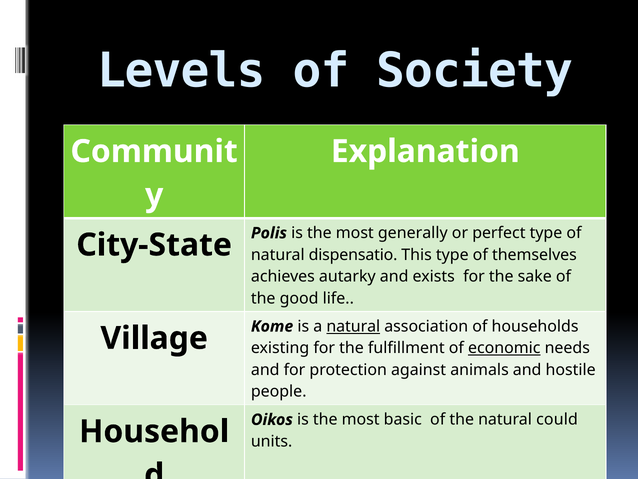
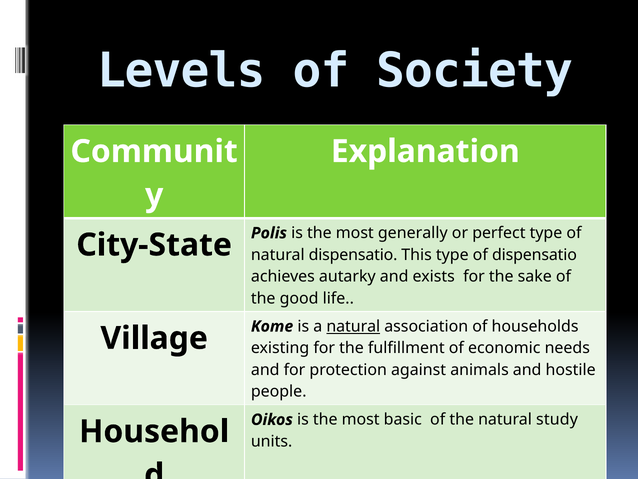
of themselves: themselves -> dispensatio (534, 255)
economic underline: present -> none (504, 348)
could: could -> study (557, 419)
